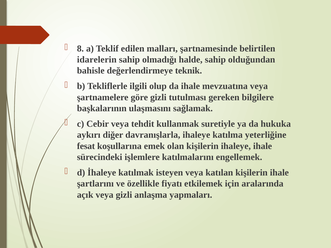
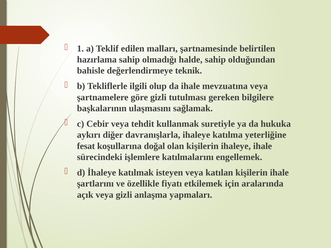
8: 8 -> 1 (80, 49)
idarelerin: idarelerin -> hazırlama (97, 60)
emek: emek -> doğal (154, 146)
